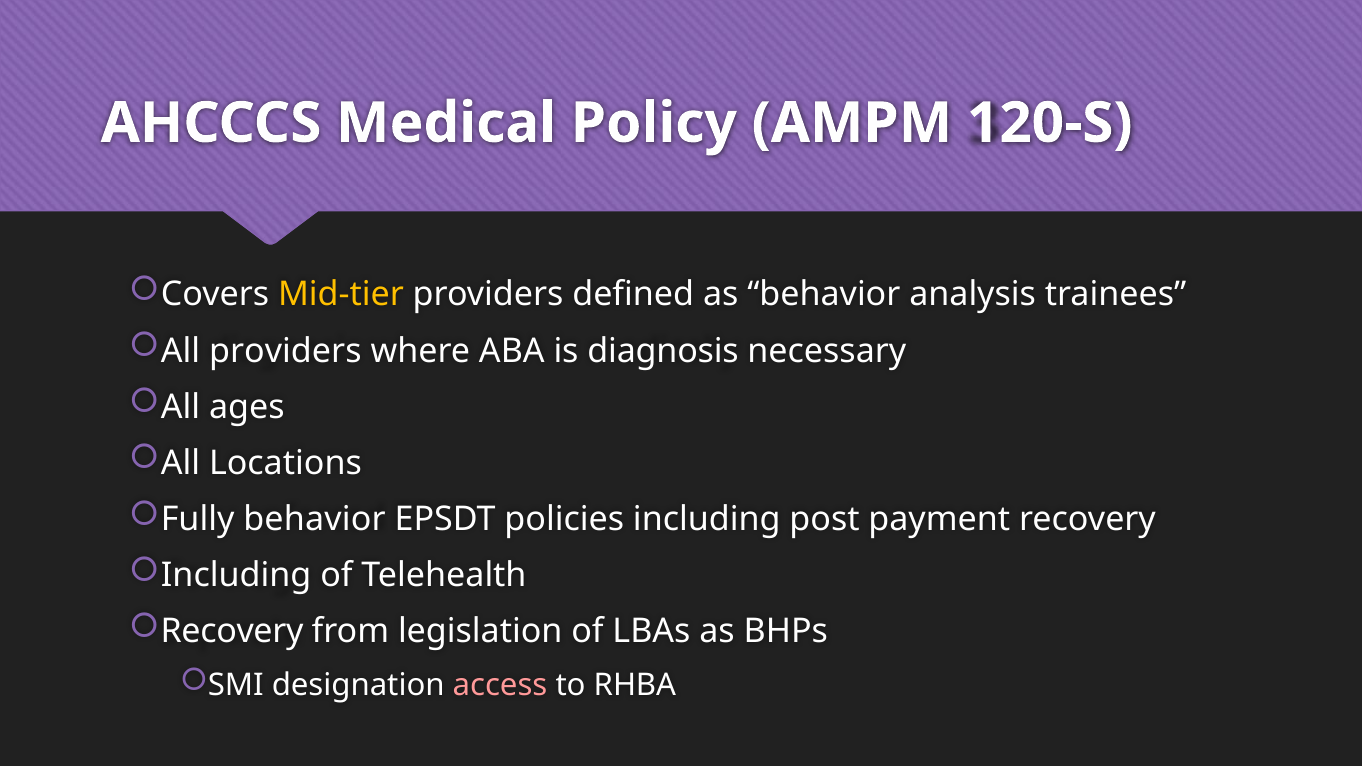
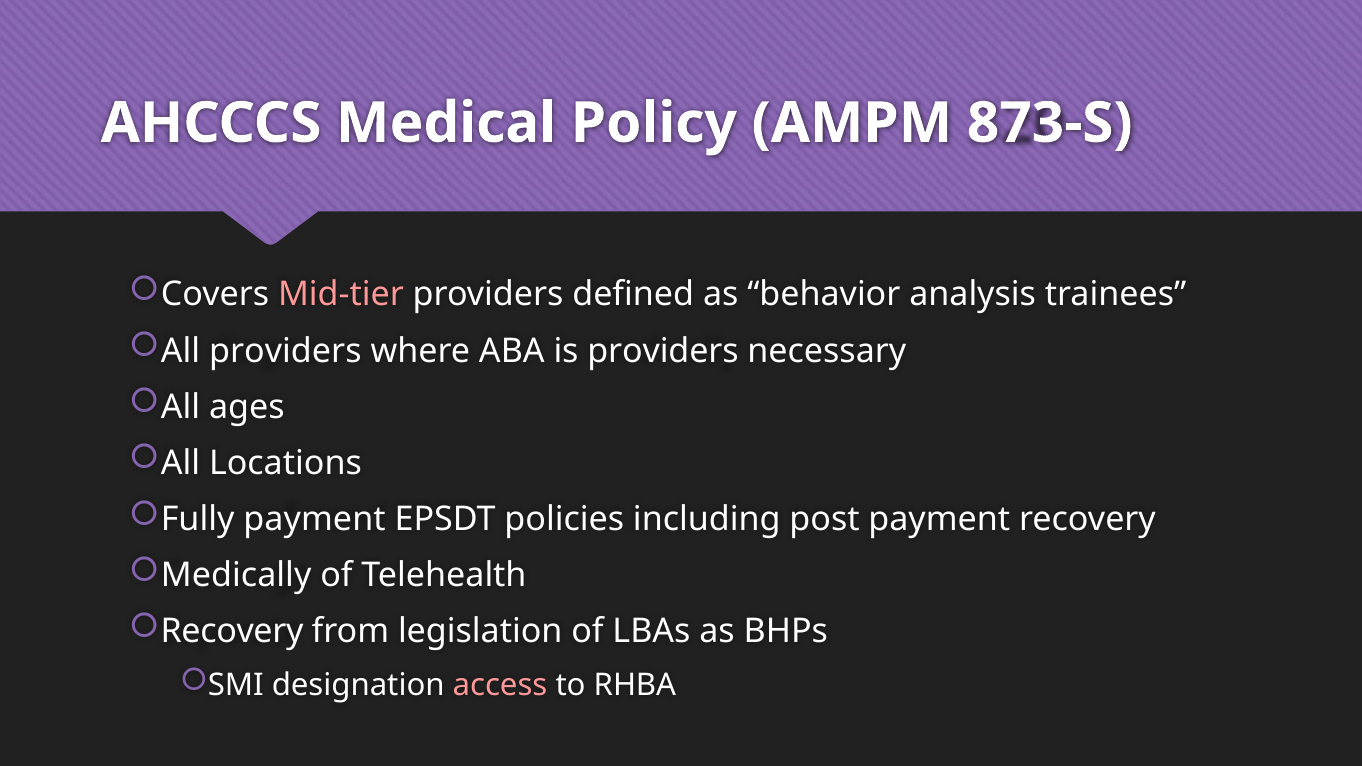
120-S: 120-S -> 873-S (1050, 123)
Mid-tier colour: yellow -> pink (341, 295)
is diagnosis: diagnosis -> providers (663, 351)
Fully behavior: behavior -> payment (315, 519)
Including: Including -> Medically (236, 576)
